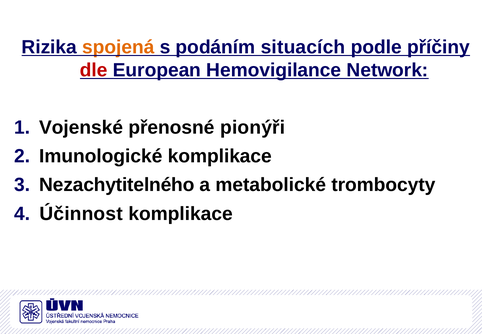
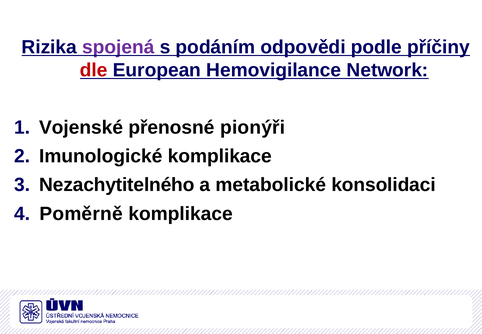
spojená colour: orange -> purple (118, 47)
situacích: situacích -> odpovědi (303, 47)
trombocyty: trombocyty -> konsolidaci (384, 185)
Účinnost: Účinnost -> Poměrně (81, 213)
